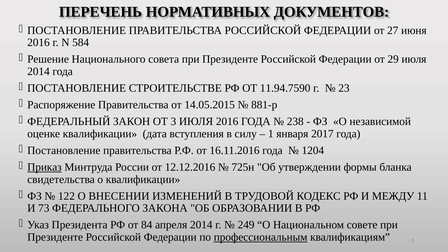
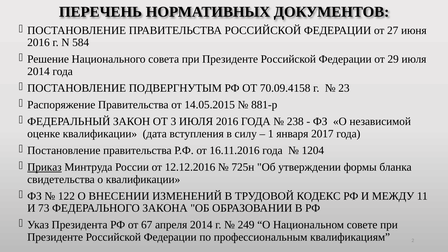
СТРОИТЕЛЬСТВЕ: СТРОИТЕЛЬСТВЕ -> ПОДВЕРГНУТЫМ (175, 88)
11.94.7590: 11.94.7590 -> 70.09.4158 (285, 88)
84: 84 -> 67 (147, 225)
профессиональным underline: present -> none (261, 237)
